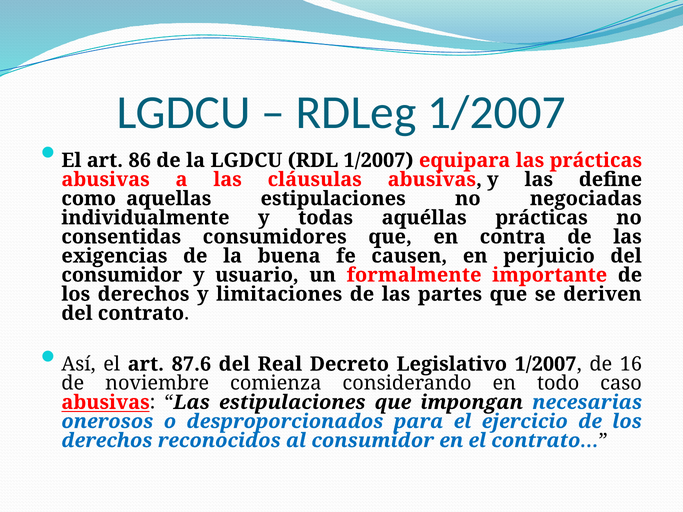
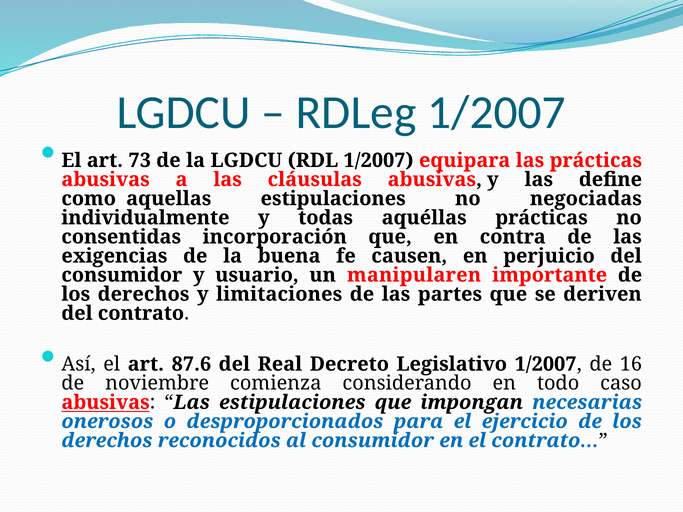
86: 86 -> 73 (140, 160)
consumidores: consumidores -> incorporación (275, 237)
formalmente: formalmente -> manipularen (414, 275)
